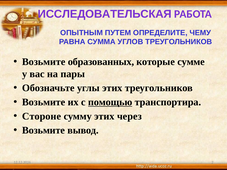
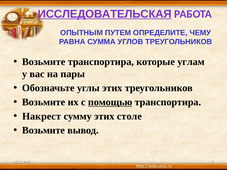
ИССЛЕДОВАТЕЛЬСКАЯ underline: none -> present (105, 14)
Возьмите образованных: образованных -> транспортира (101, 62)
сумме: сумме -> углам (191, 62)
Стороне: Стороне -> Накрест (42, 116)
через: через -> столе (129, 116)
